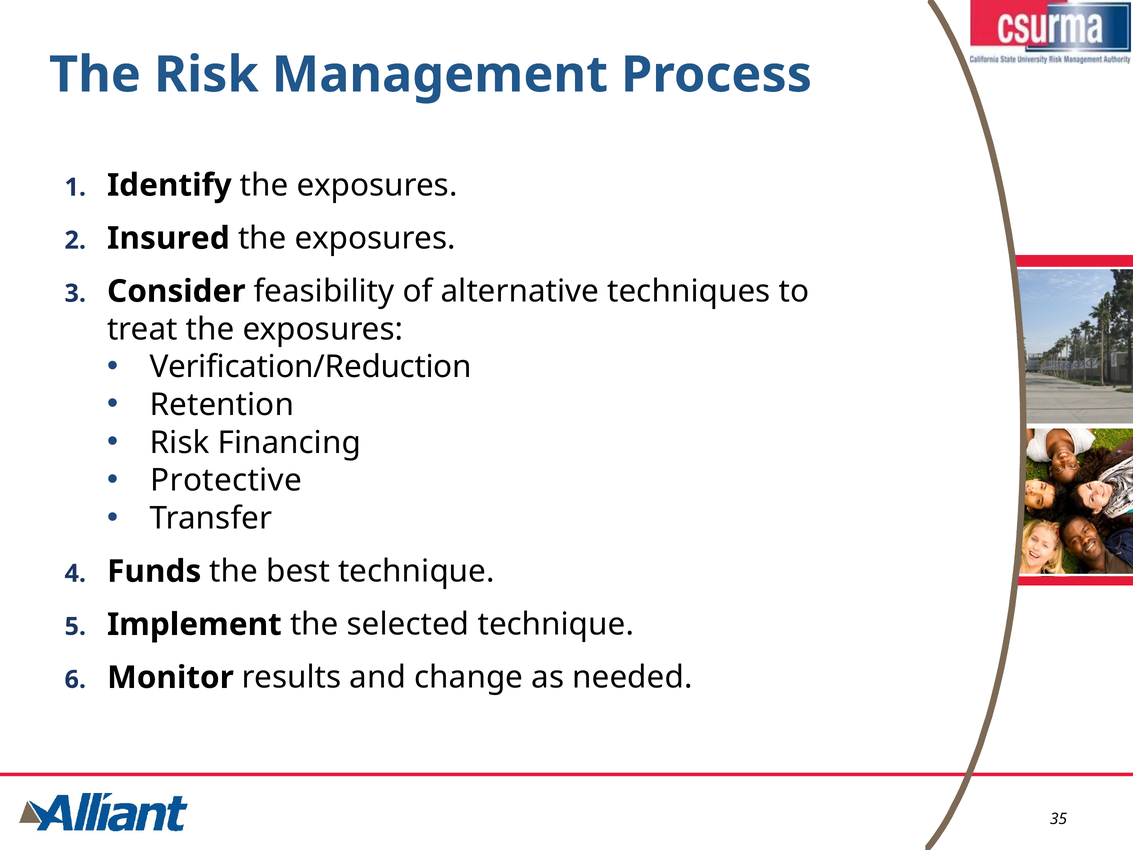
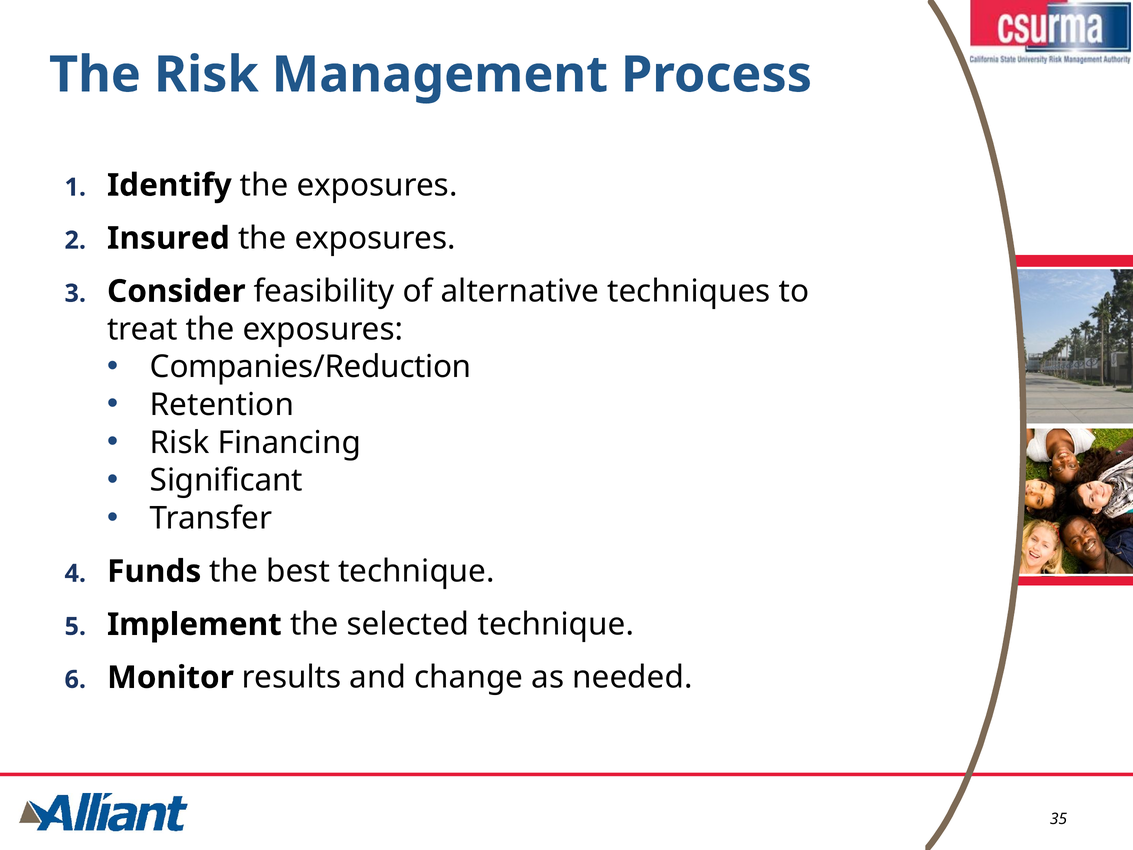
Verification/Reduction: Verification/Reduction -> Companies/Reduction (311, 367)
Protective: Protective -> Significant (226, 480)
